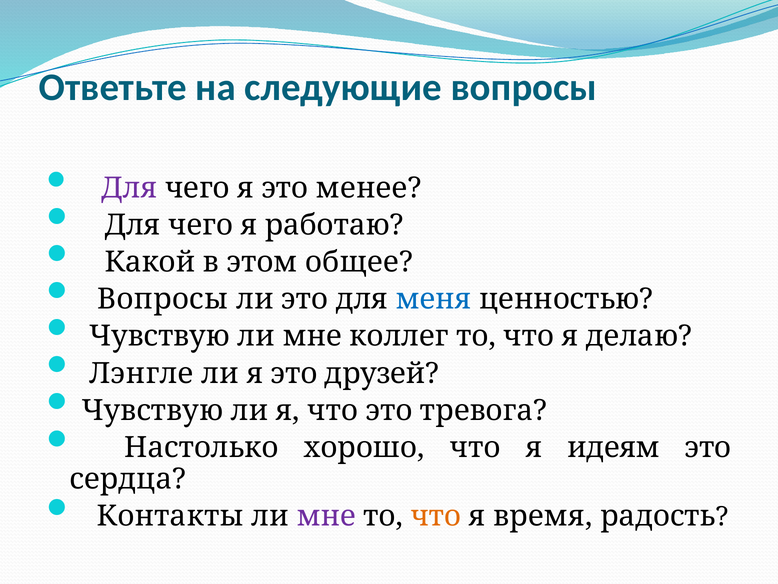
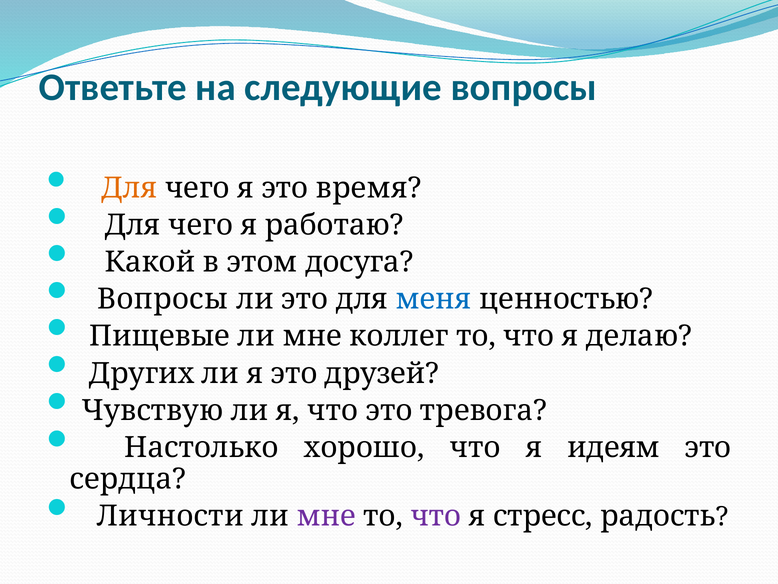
Для colour: purple -> orange (129, 188)
менее: менее -> время (369, 188)
общее: общее -> досуга (359, 262)
Чувствую: Чувствую -> Пищевые (160, 336)
Лэнгле: Лэнгле -> Других (142, 373)
Контакты: Контакты -> Личности (170, 516)
что colour: orange -> purple (436, 516)
время: время -> стресс (543, 516)
